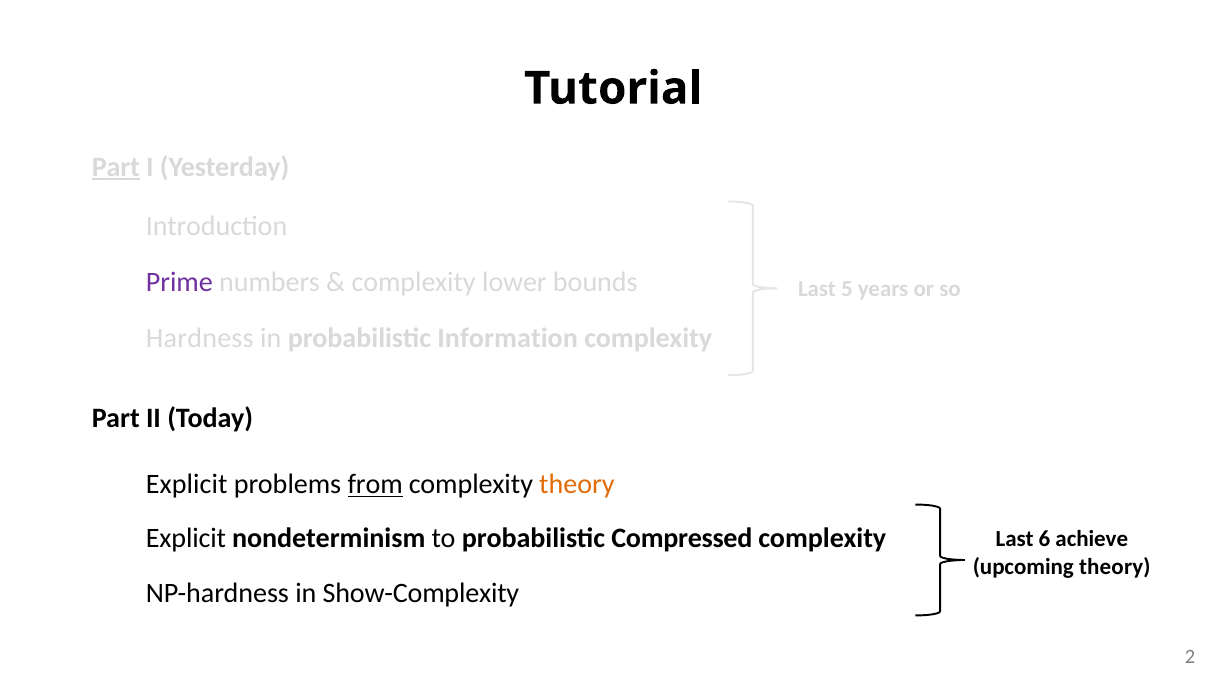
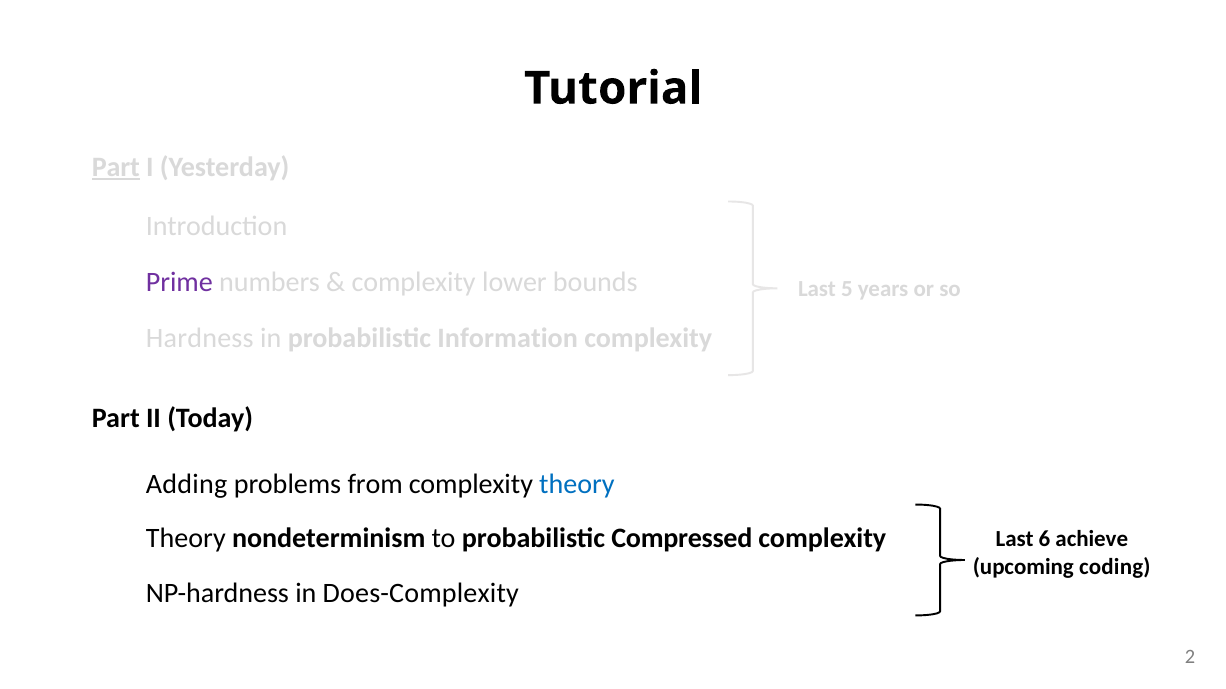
Explicit: Explicit -> Adding (187, 485)
from underline: present -> none (375, 485)
theory colour: orange -> blue (577, 485)
Explicit: Explicit -> Theory (186, 539)
upcoming theory: theory -> coding (1115, 567)
Show-Complexity: Show-Complexity -> Does-Complexity (421, 594)
